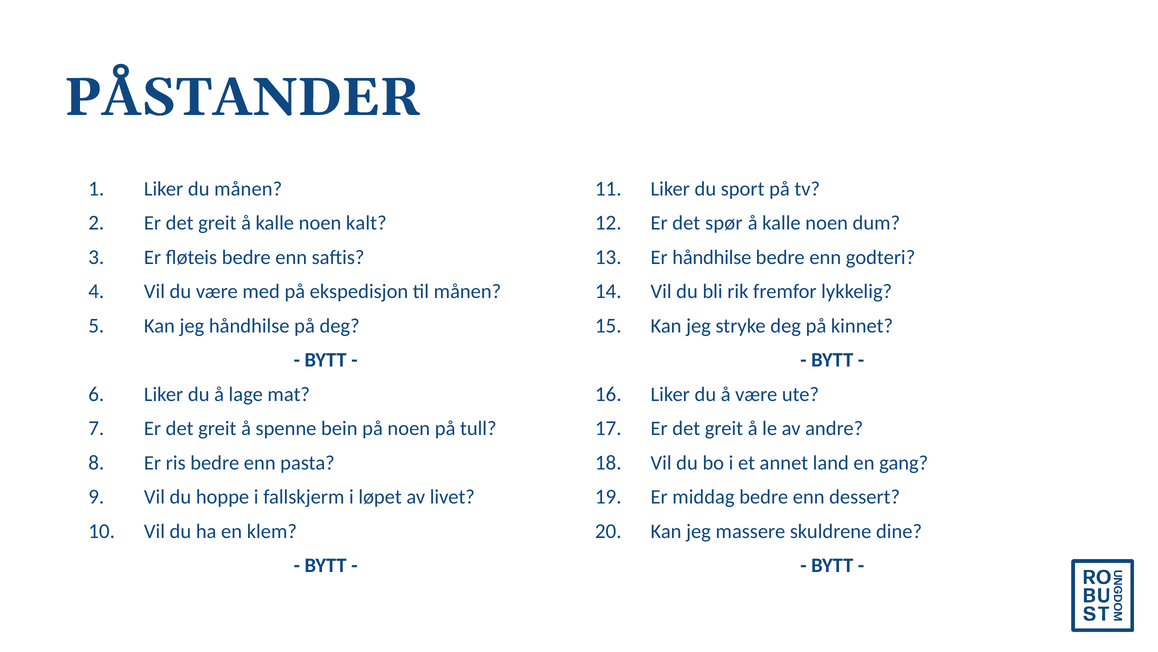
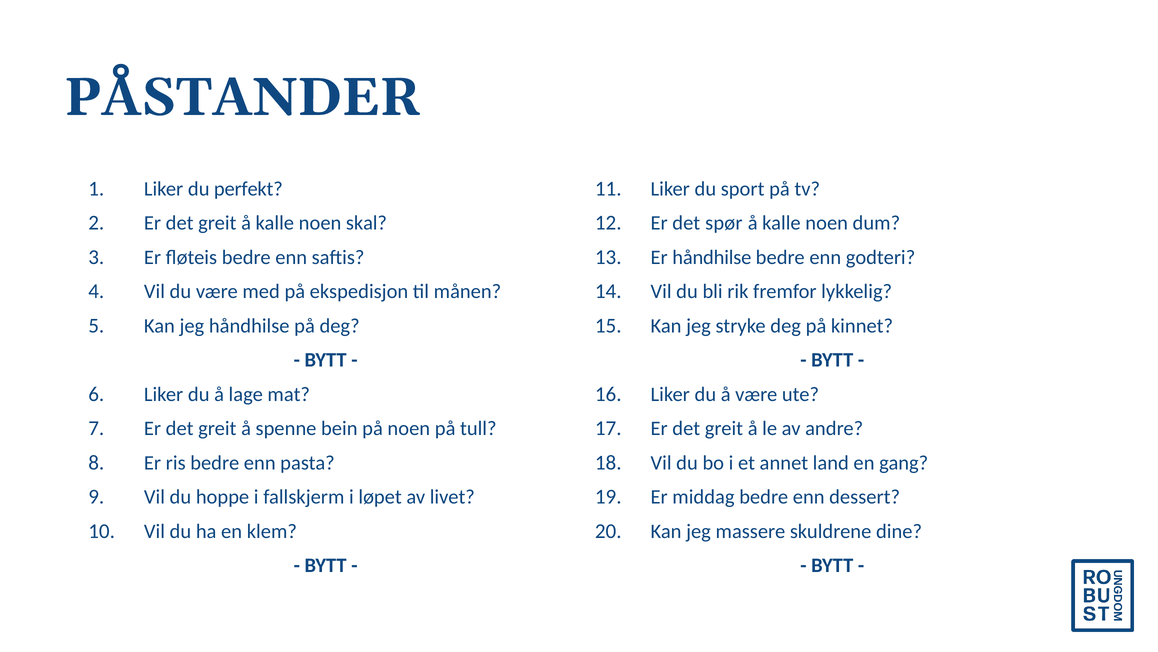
du månen: månen -> perfekt (248, 189)
kalt: kalt -> skal (366, 223)
